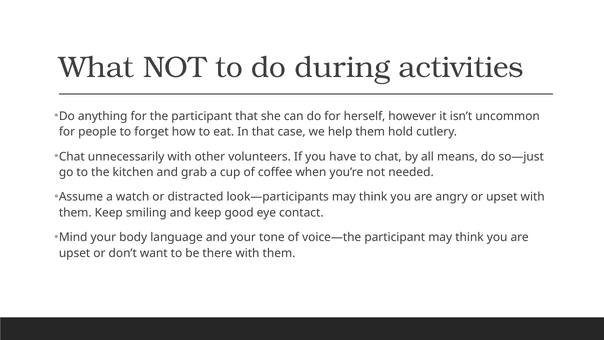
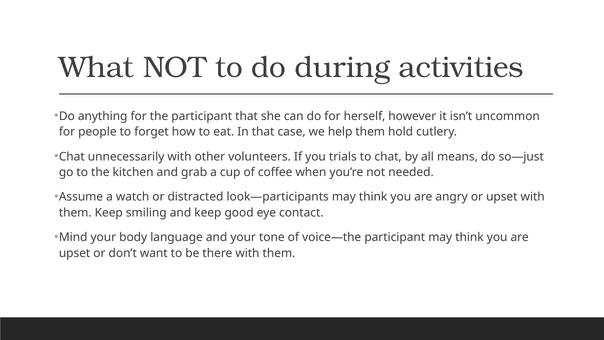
have: have -> trials (343, 156)
